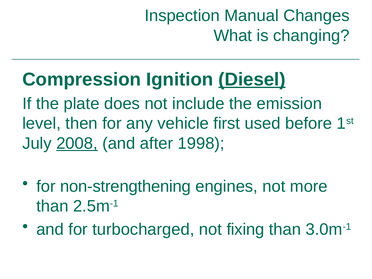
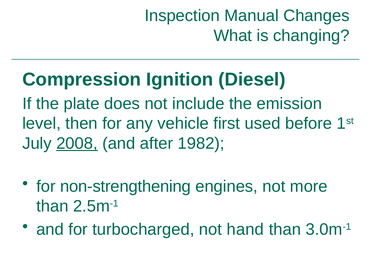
Diesel underline: present -> none (252, 79)
1998: 1998 -> 1982 (201, 143)
fixing: fixing -> hand (245, 229)
